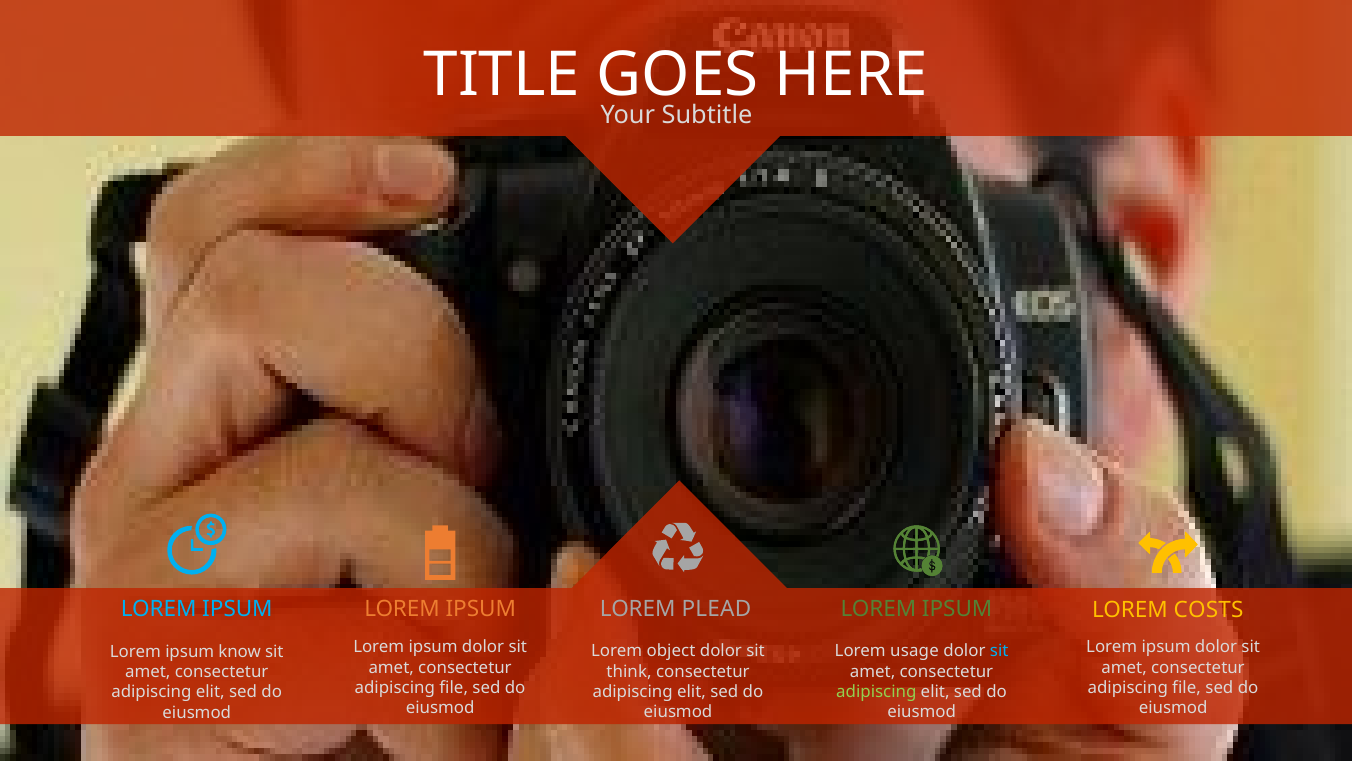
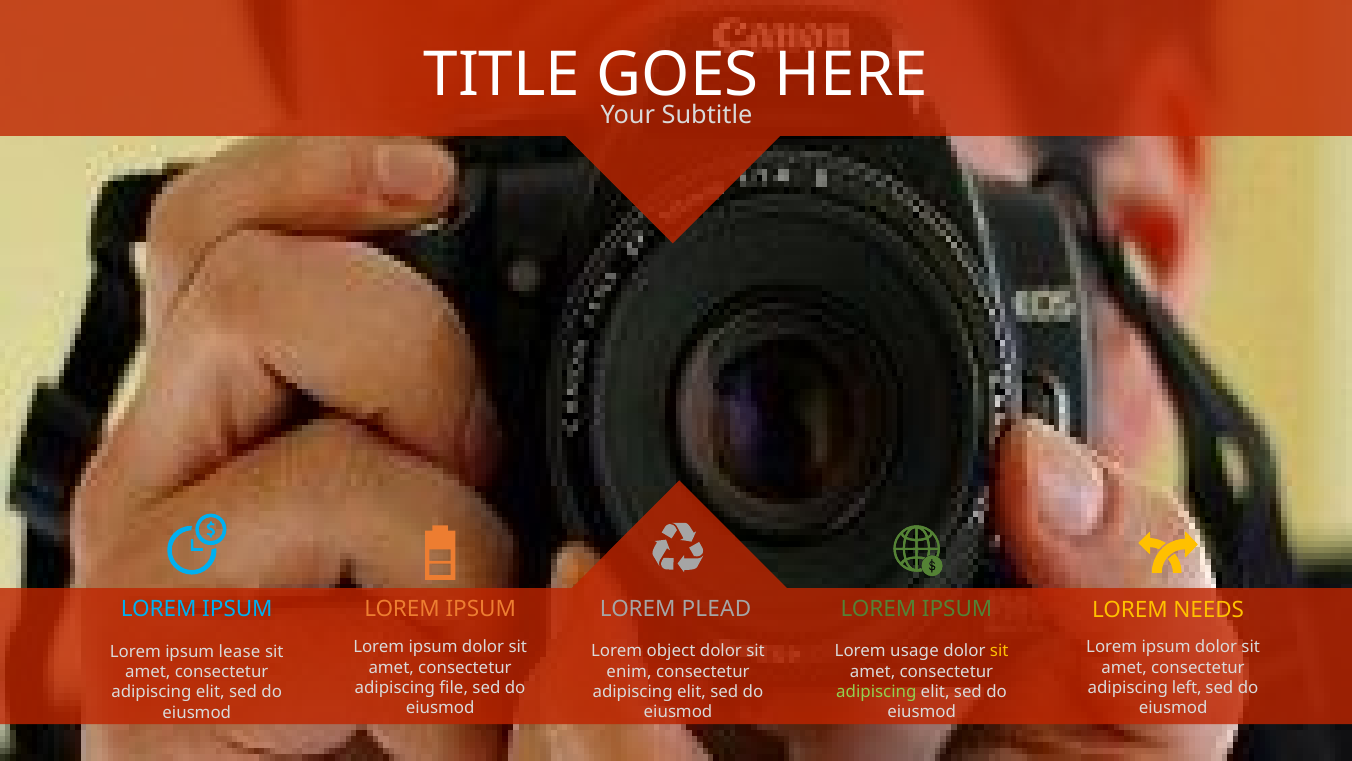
COSTS: COSTS -> NEEDS (1209, 610)
sit colour: light blue -> yellow (999, 651)
know: know -> lease (240, 651)
think: think -> enim (629, 671)
file: file -> left (1187, 687)
